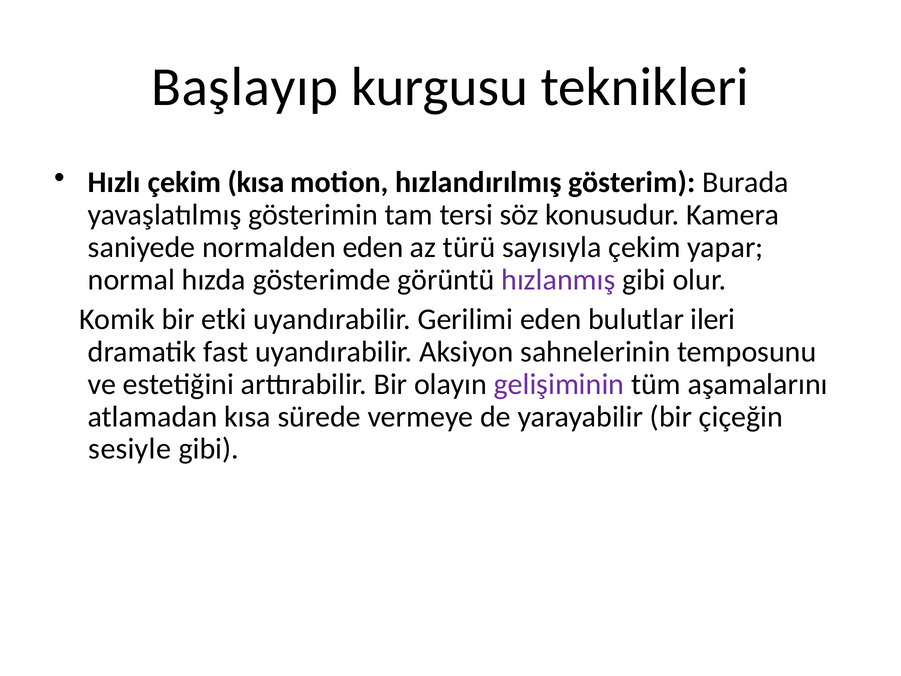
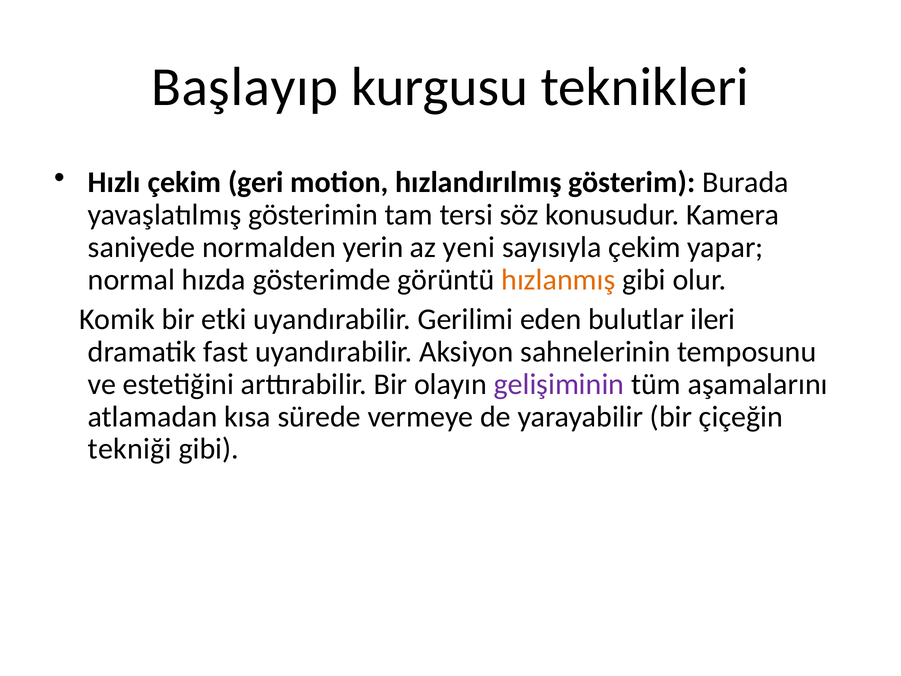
çekim kısa: kısa -> geri (256, 182)
normalden eden: eden -> yerin (373, 247)
türü: türü -> yeni (469, 247)
hızlanmış colour: purple -> orange (558, 280)
sesiyle: sesiyle -> tekniği (130, 449)
